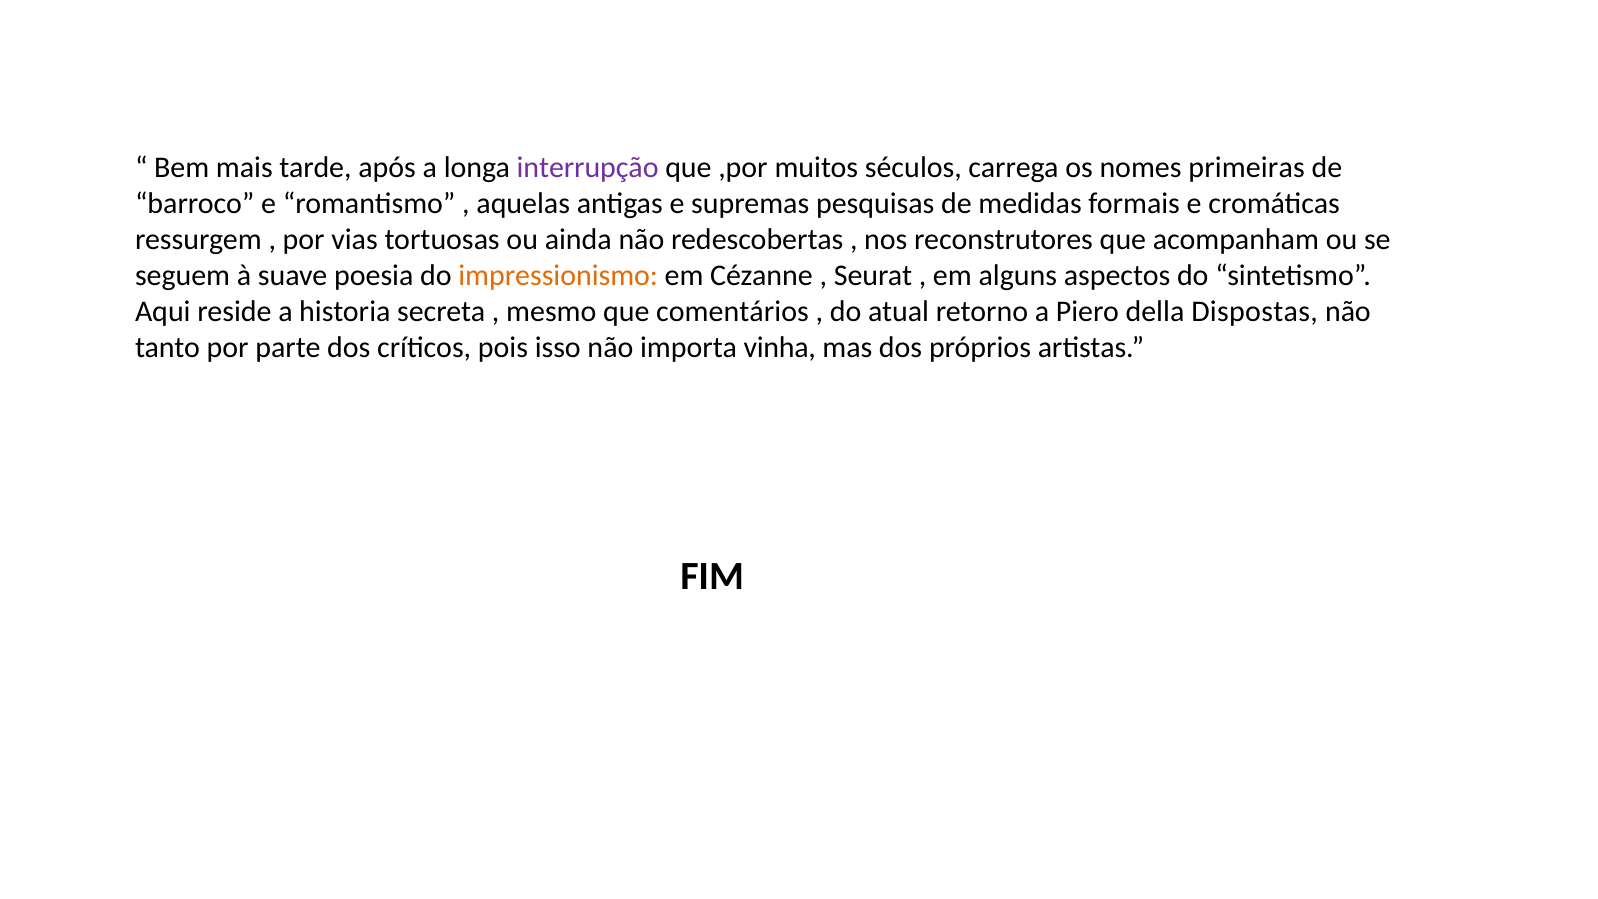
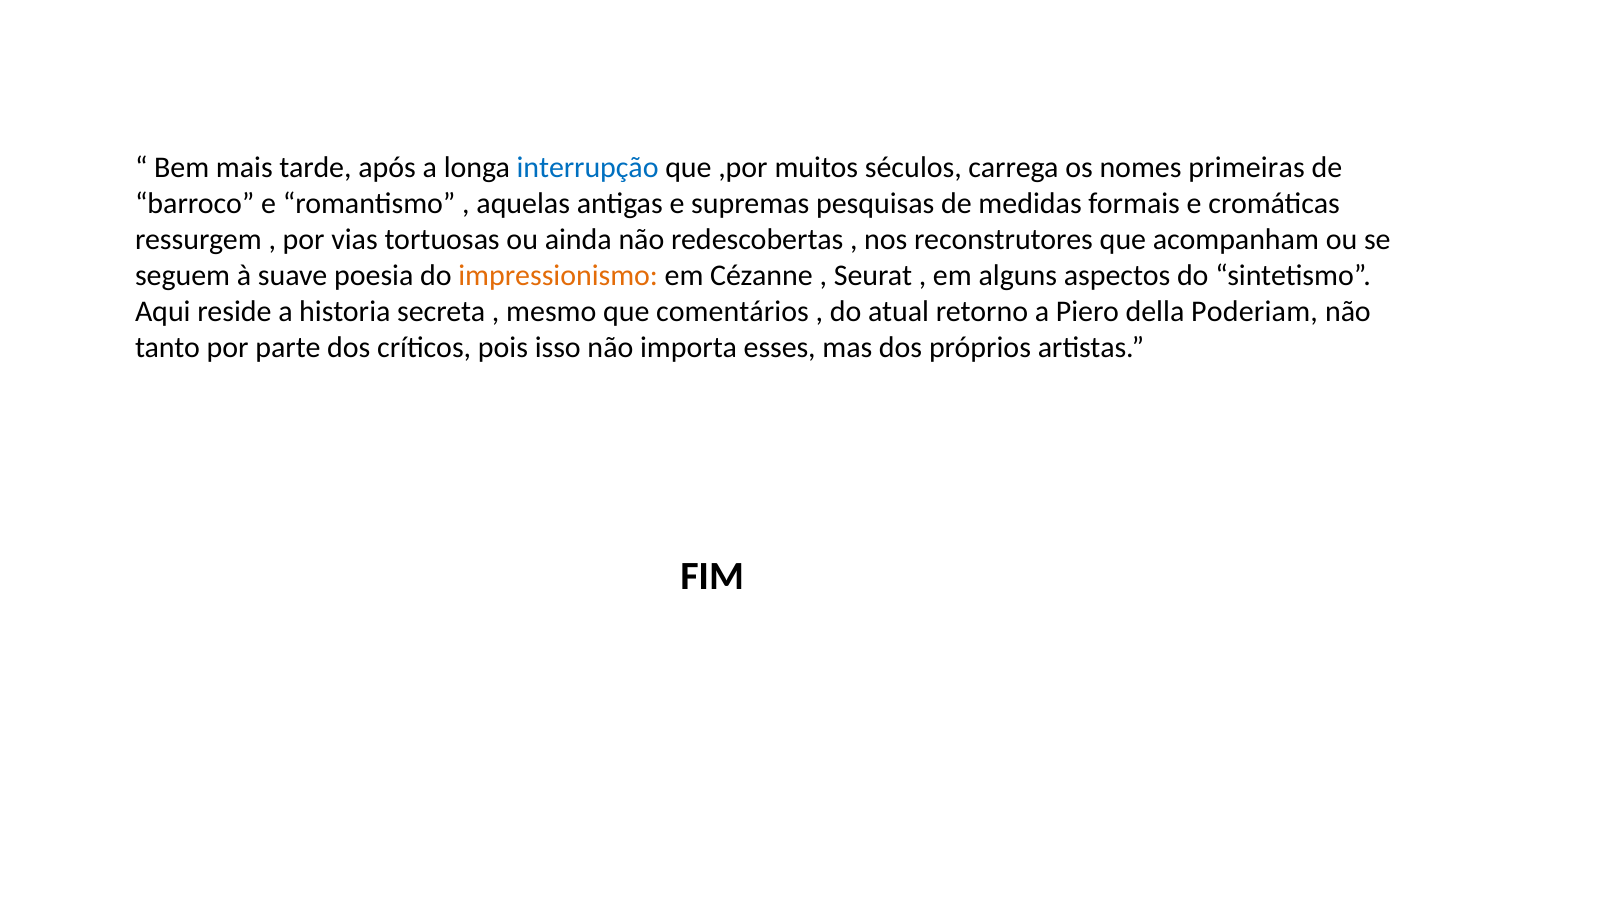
interrupção colour: purple -> blue (588, 168)
Dispostas: Dispostas -> Poderiam (1255, 312)
vinha: vinha -> esses (780, 347)
